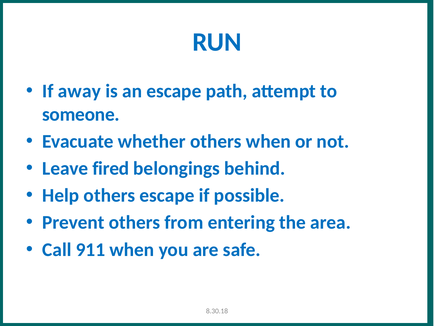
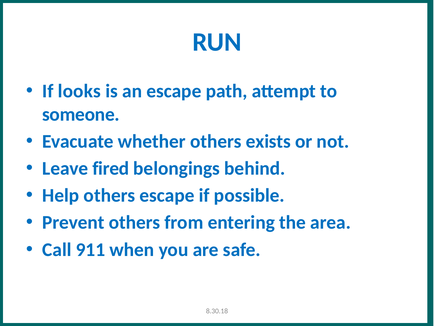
away: away -> looks (79, 91)
others when: when -> exists (268, 141)
